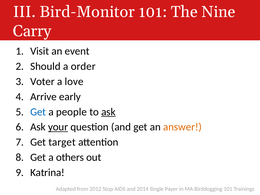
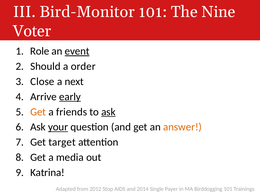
Carry: Carry -> Voter (32, 31)
Visit: Visit -> Role (40, 51)
event underline: none -> present (77, 51)
Voter: Voter -> Close (42, 81)
love: love -> next (74, 81)
early underline: none -> present (70, 97)
Get colour: blue -> orange (38, 112)
people: people -> friends (72, 112)
others: others -> media (70, 157)
